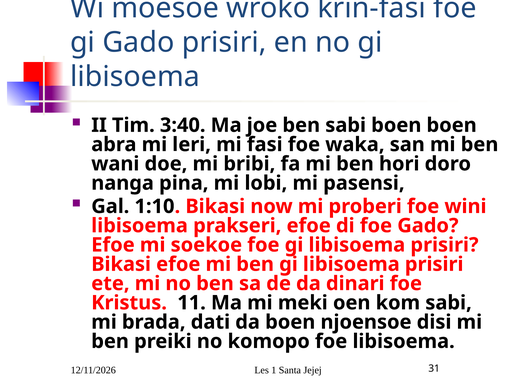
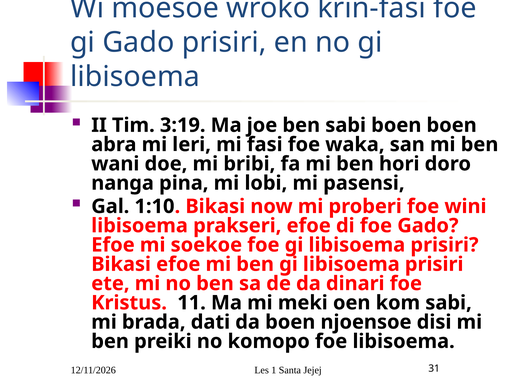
3:40: 3:40 -> 3:19 (183, 125)
